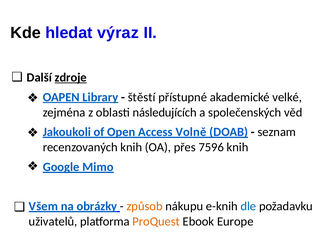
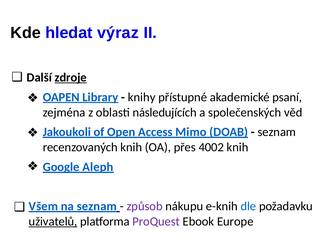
štěstí: štěstí -> knihy (142, 97)
velké: velké -> psaní (287, 97)
Volně: Volně -> Mimo (191, 132)
7596: 7596 -> 4002 (211, 147)
Mimo: Mimo -> Aleph (98, 167)
na obrázky: obrázky -> seznam (97, 206)
způsob colour: orange -> purple (145, 206)
uživatelů underline: none -> present (53, 221)
ProQuest colour: orange -> purple (156, 221)
